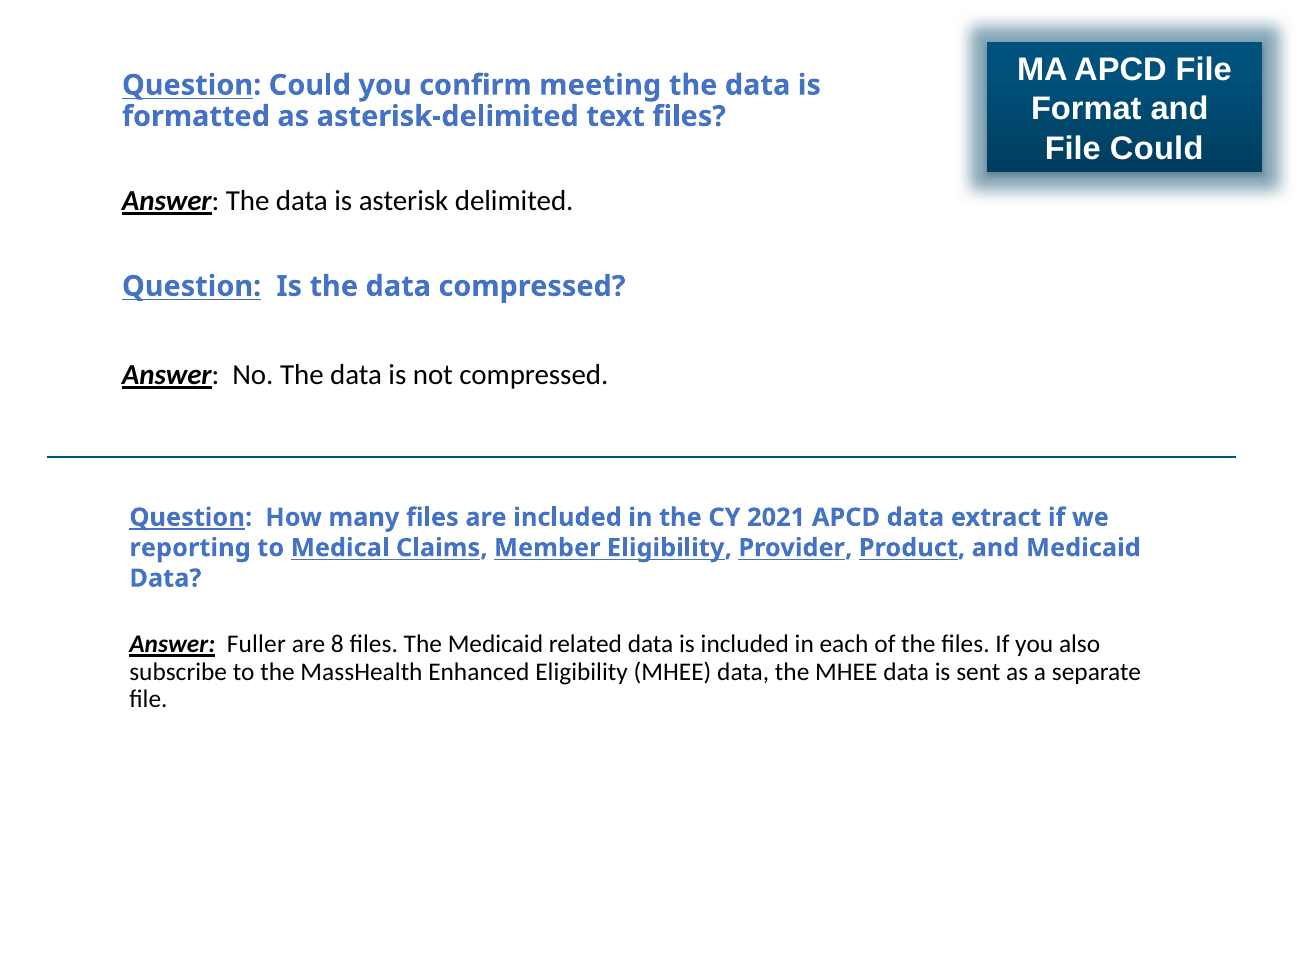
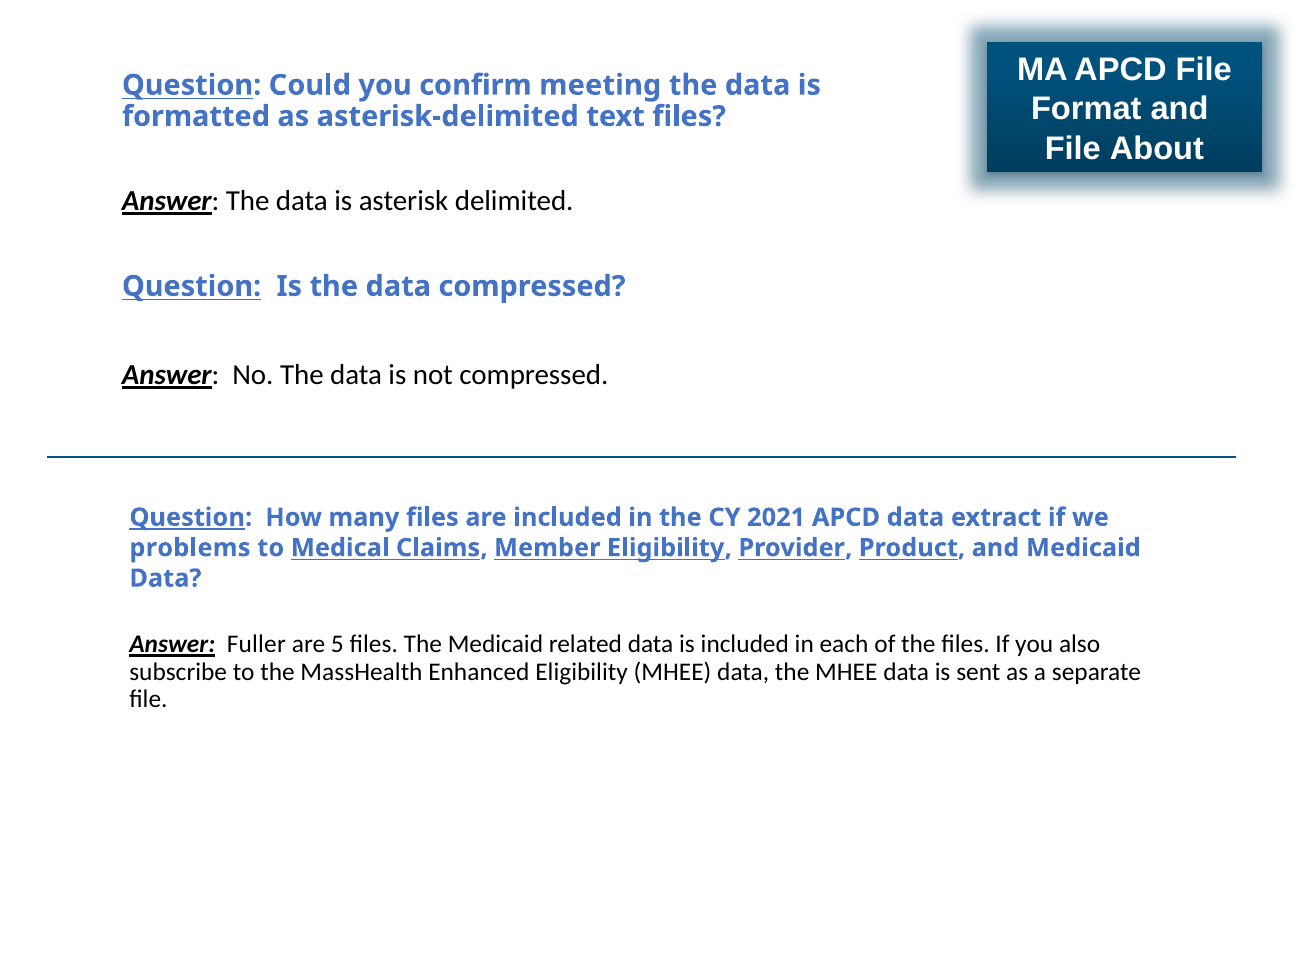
File Could: Could -> About (1157, 148)
reporting: reporting -> problems (190, 548)
8: 8 -> 5 (337, 644)
